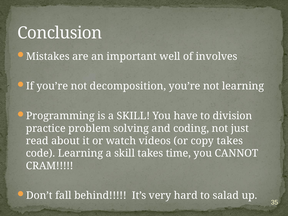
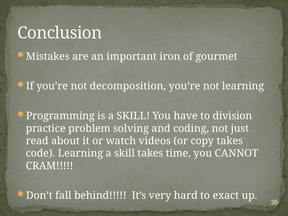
well: well -> iron (170, 56)
involves: involves -> gourmet (217, 56)
salad: salad -> exact (226, 196)
